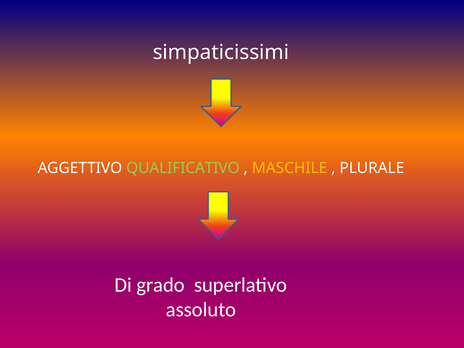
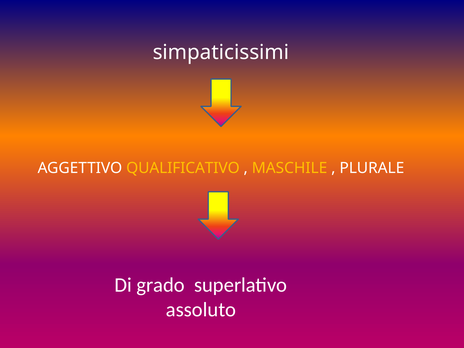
QUALIFICATIVO colour: light green -> yellow (183, 168)
